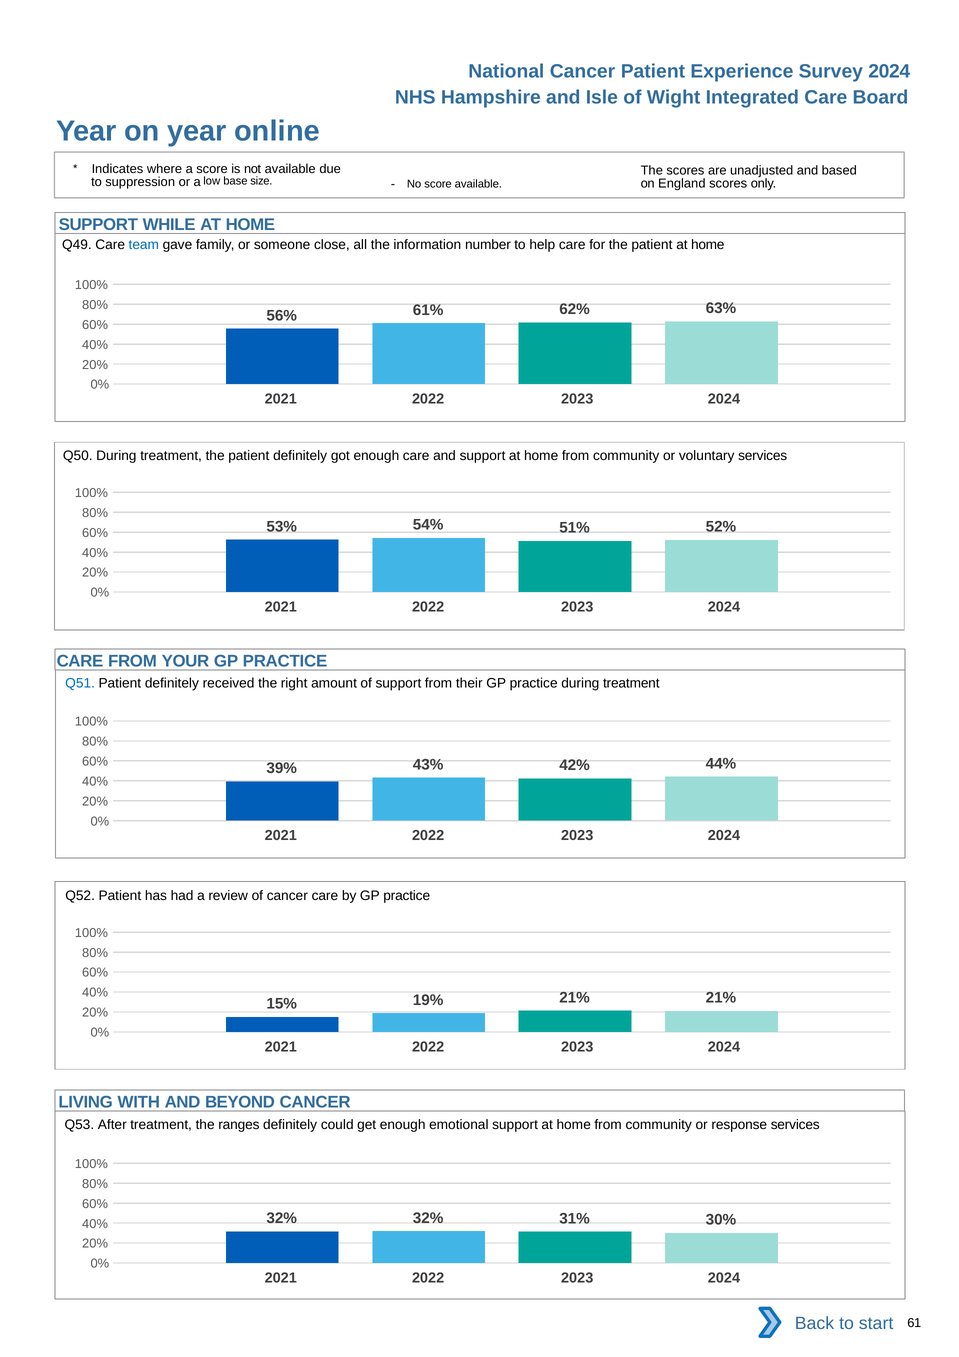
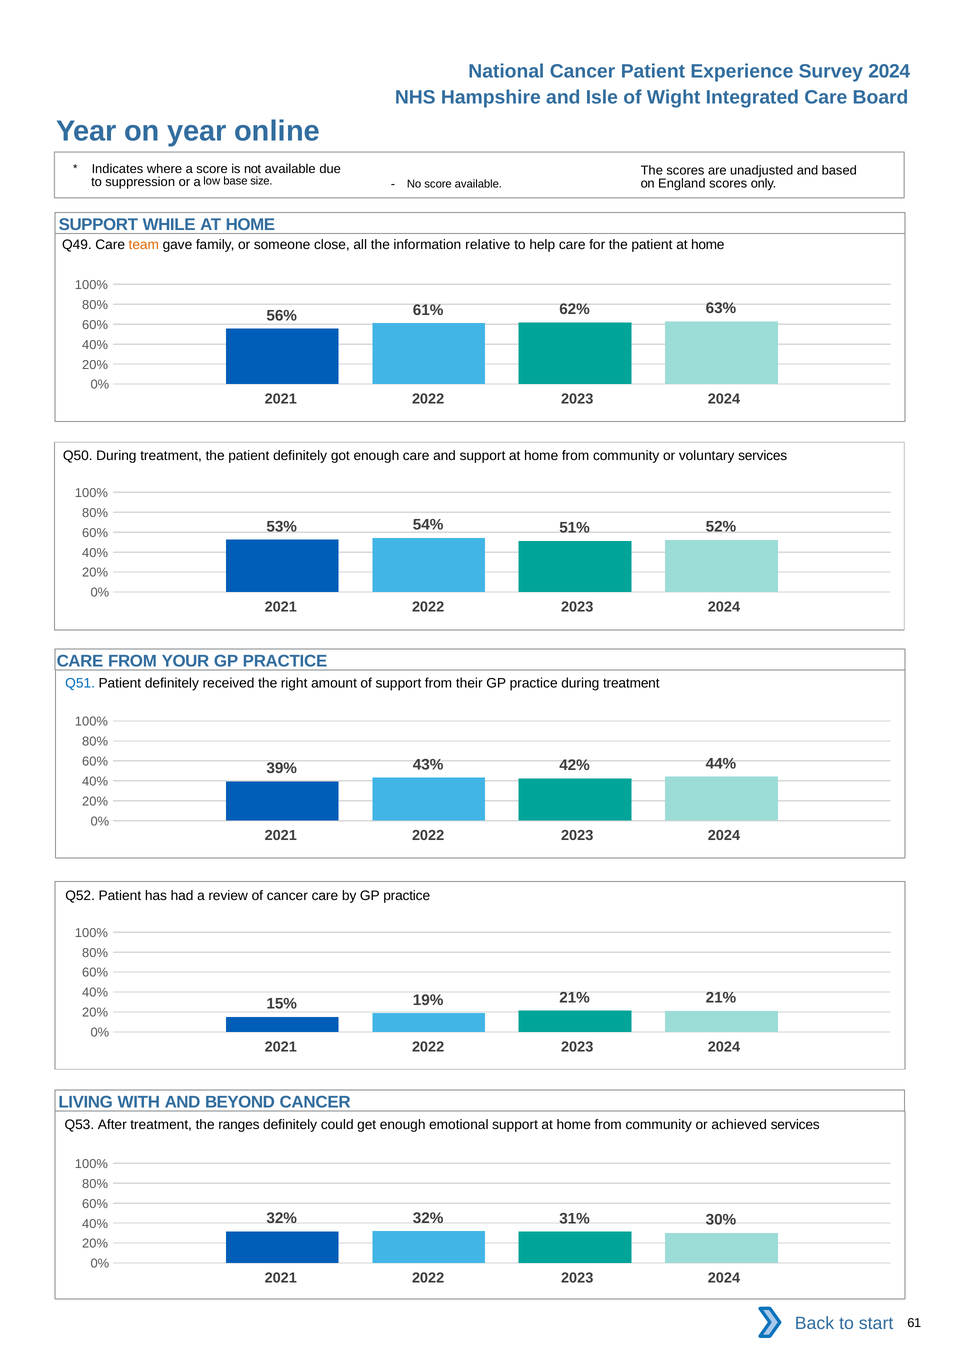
team colour: blue -> orange (144, 245)
number: number -> relative (488, 245)
response: response -> achieved (739, 1125)
